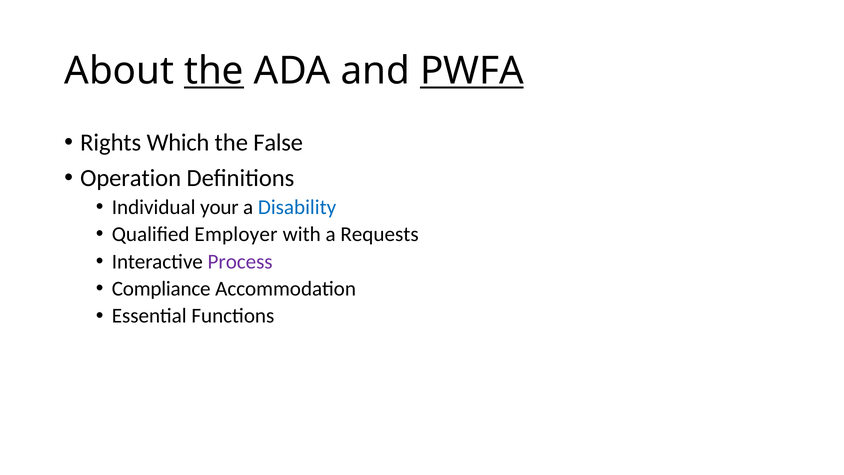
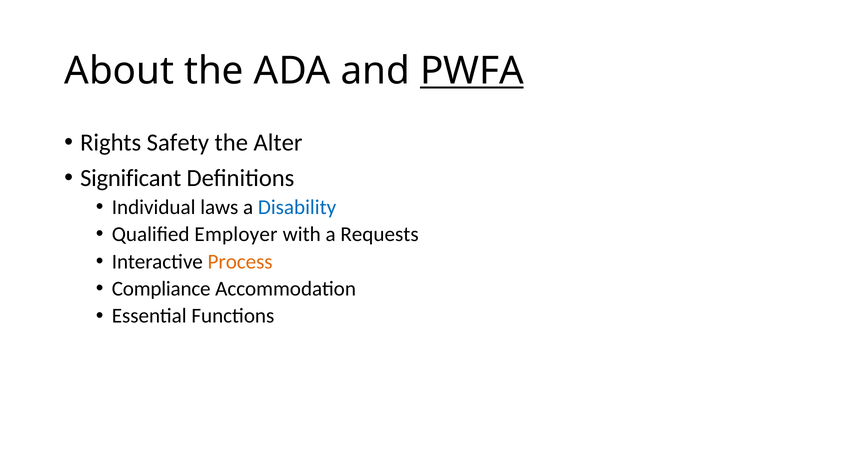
the underline: present -> none (214, 71)
Which: Which -> Safety (178, 143)
False: False -> Alter (278, 143)
Operation: Operation -> Significant (131, 178)
your: your -> laws (219, 207)
Process colour: purple -> orange (240, 261)
